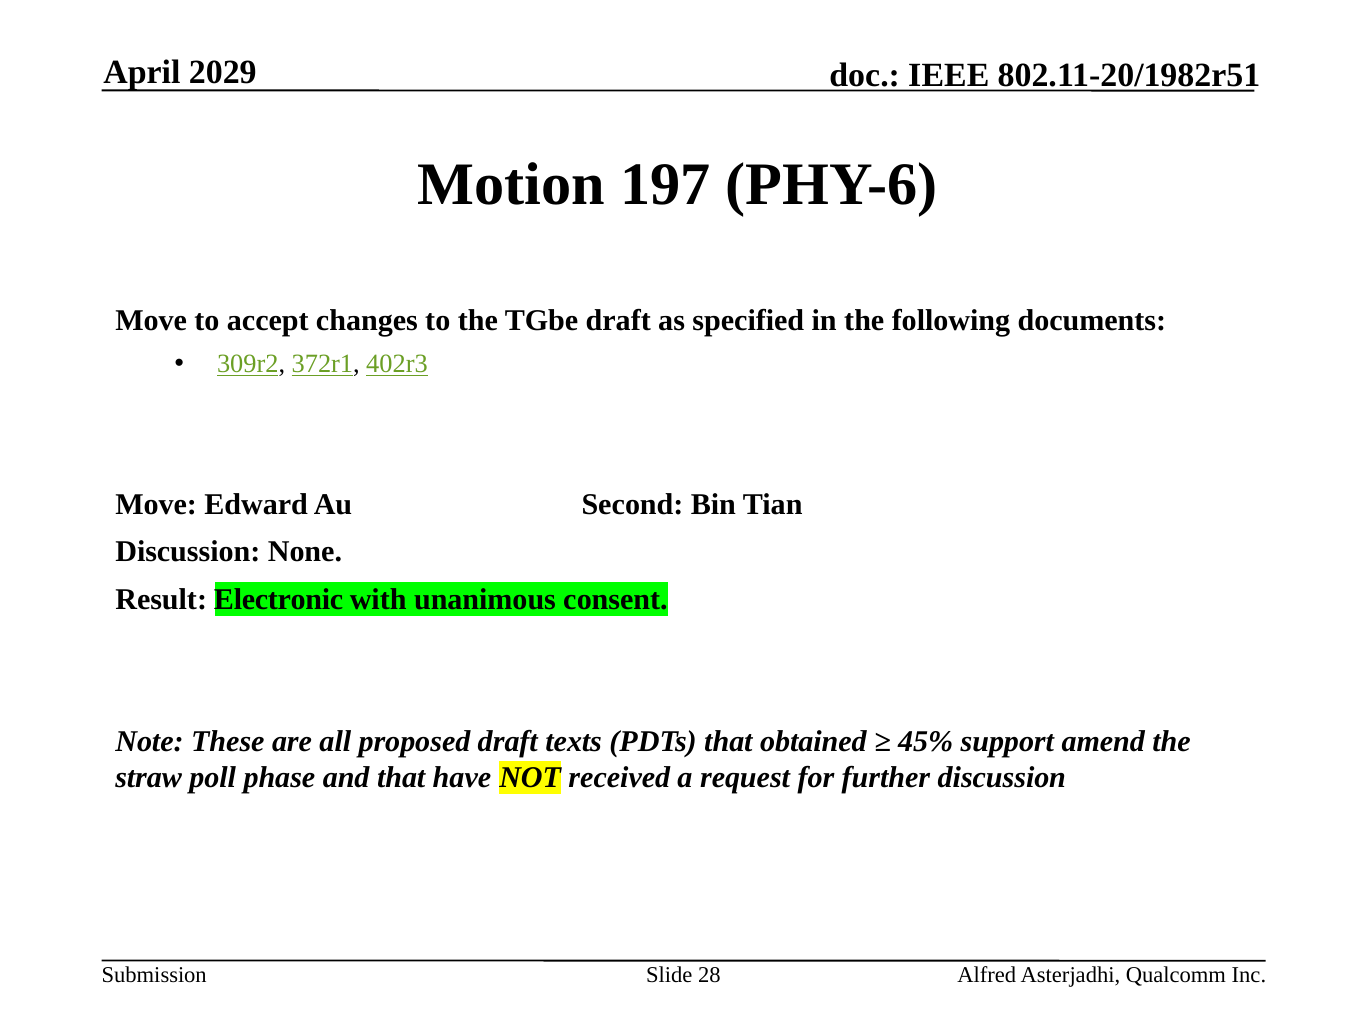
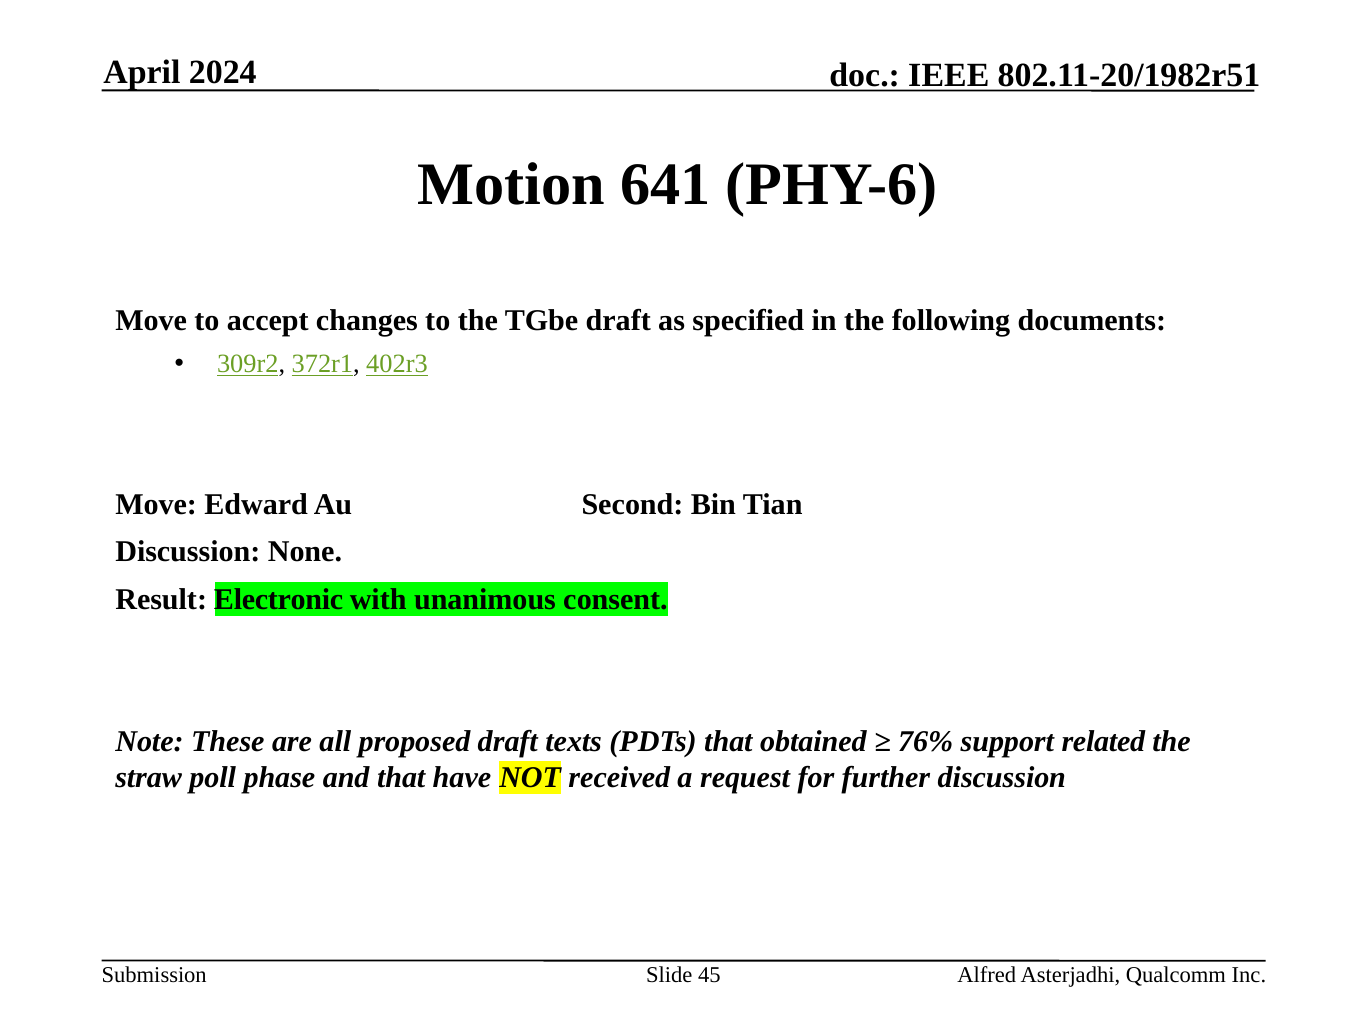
2029: 2029 -> 2024 (223, 72)
197: 197 -> 641 (665, 185)
45%: 45% -> 76% (926, 742)
amend: amend -> related (1103, 742)
28: 28 -> 45 (709, 975)
